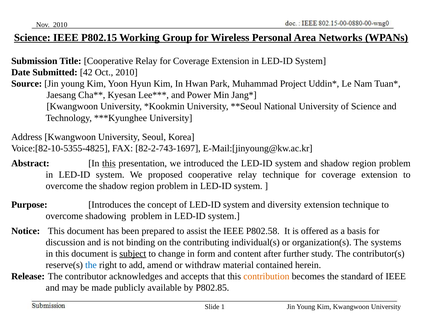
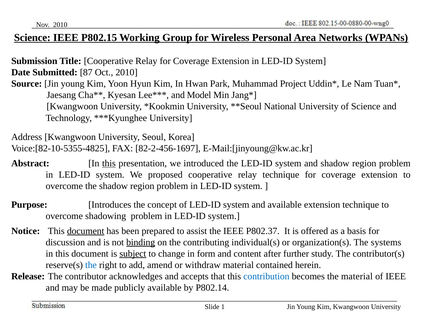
42: 42 -> 87 (86, 72)
Power: Power -> Model (199, 95)
82-2-743-1697: 82-2-743-1697 -> 82-2-456-1697 (168, 148)
and diversity: diversity -> available (285, 204)
document underline: none -> present (86, 231)
P802.58: P802.58 -> P802.37 (263, 231)
binding underline: none -> present (141, 242)
contribution colour: orange -> blue (266, 276)
the standard: standard -> material (357, 276)
P802.85: P802.85 -> P802.14 (212, 287)
